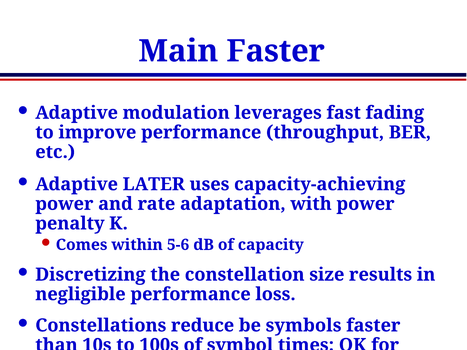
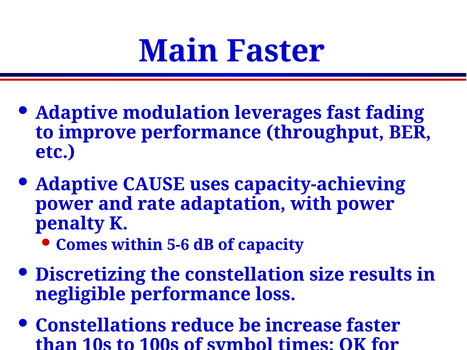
LATER: LATER -> CAUSE (154, 184)
symbols: symbols -> increase (304, 326)
